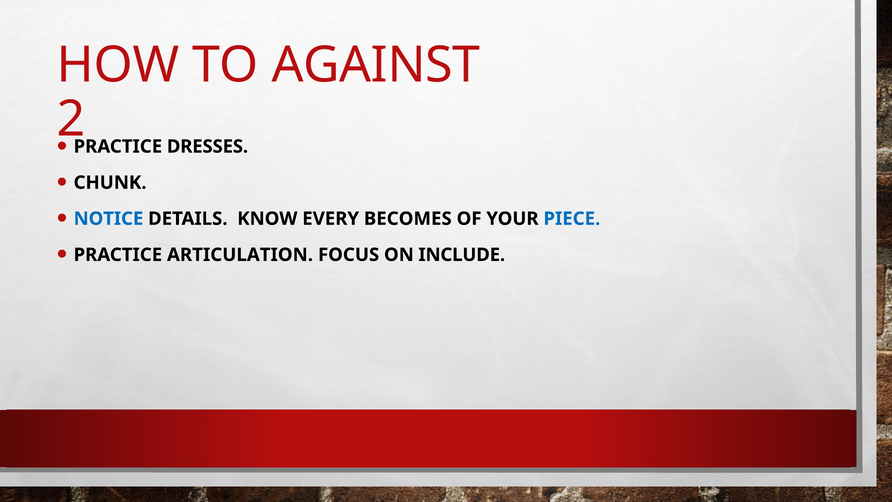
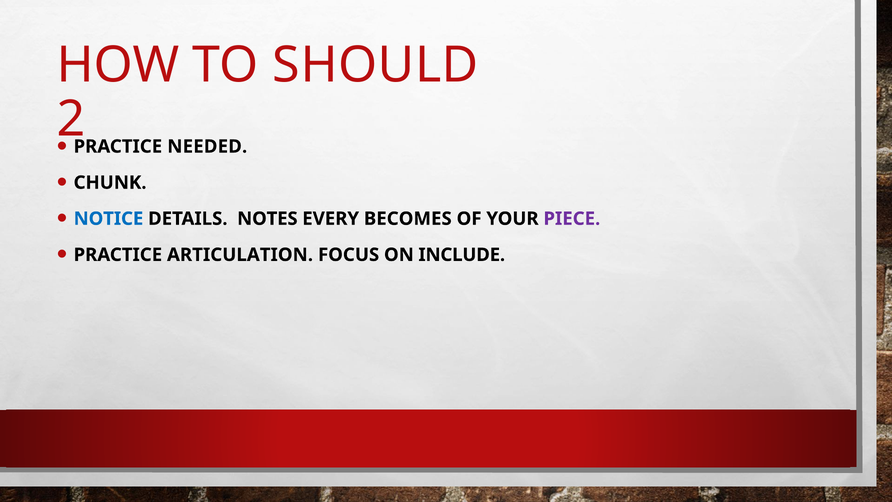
AGAINST: AGAINST -> SHOULD (375, 65)
DRESSES: DRESSES -> NEEDED (207, 146)
KNOW: KNOW -> NOTES (267, 219)
PIECE colour: blue -> purple (572, 219)
